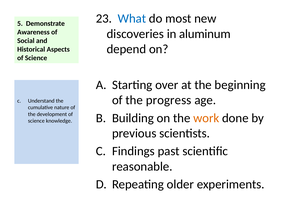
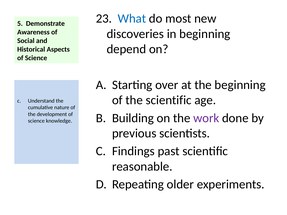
in aluminum: aluminum -> beginning (205, 34)
the progress: progress -> scientific (169, 100)
work colour: orange -> purple (206, 118)
